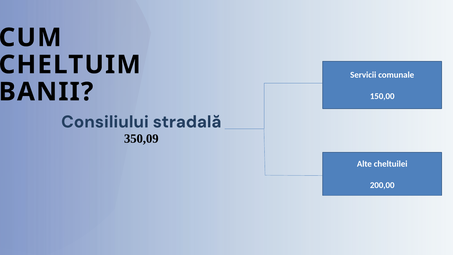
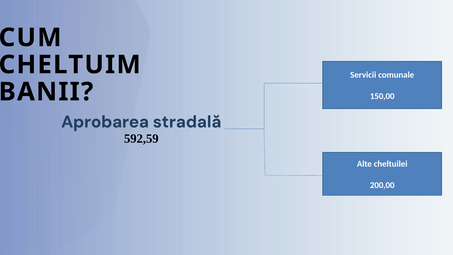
Consiliului: Consiliului -> Aprobarea (105, 122)
350,09: 350,09 -> 592,59 (141, 139)
